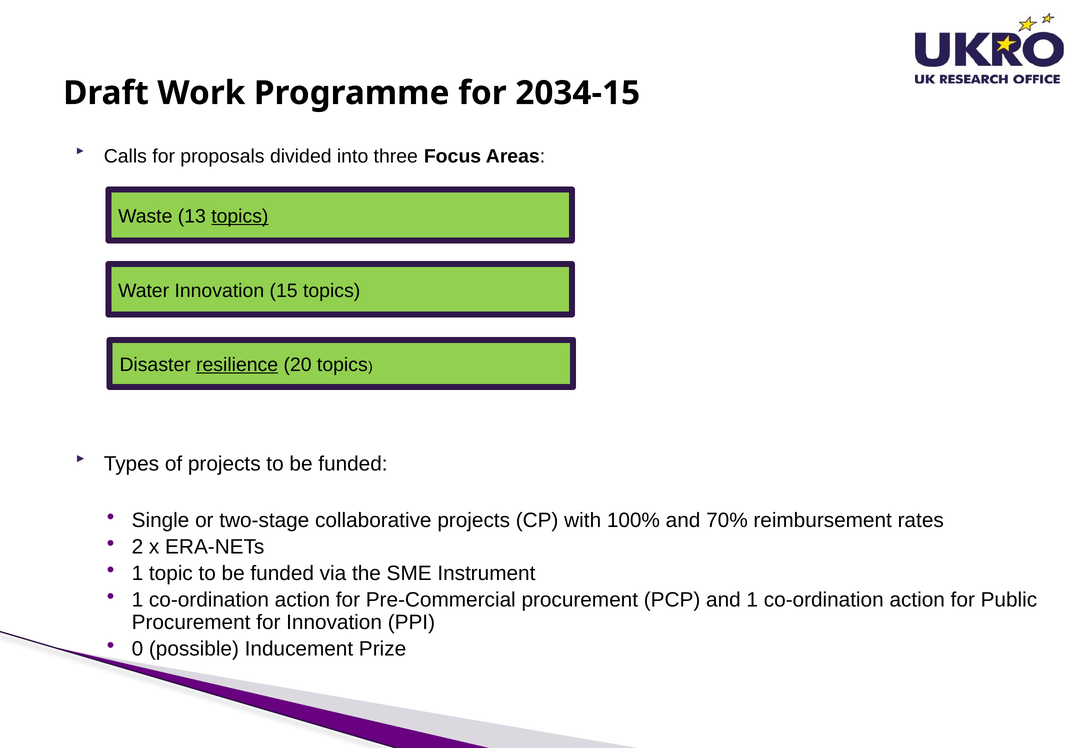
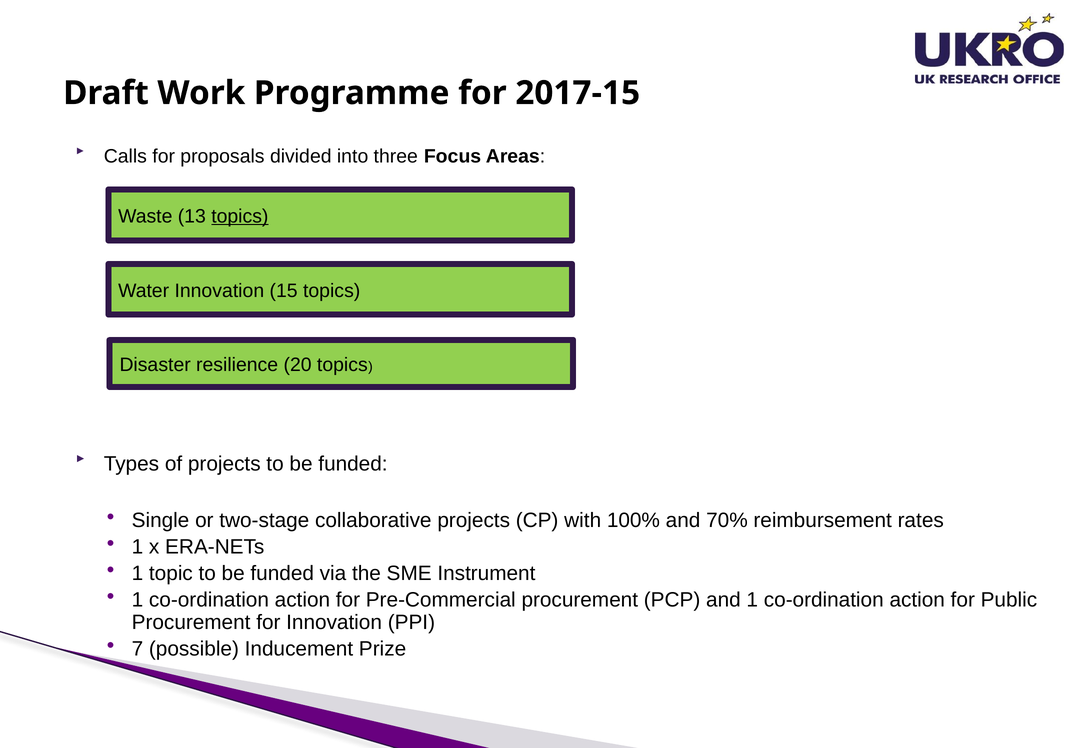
2034-15: 2034-15 -> 2017-15 (578, 93)
resilience underline: present -> none (237, 365)
2: 2 -> 1 (137, 547)
0: 0 -> 7 (137, 649)
